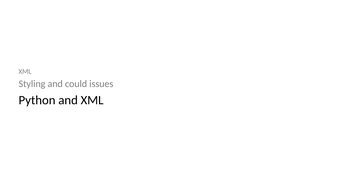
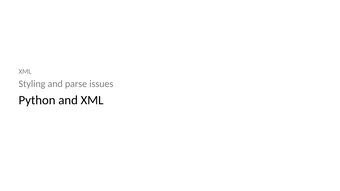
could: could -> parse (76, 84)
